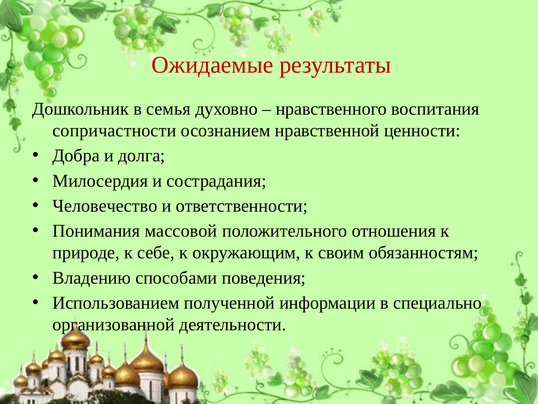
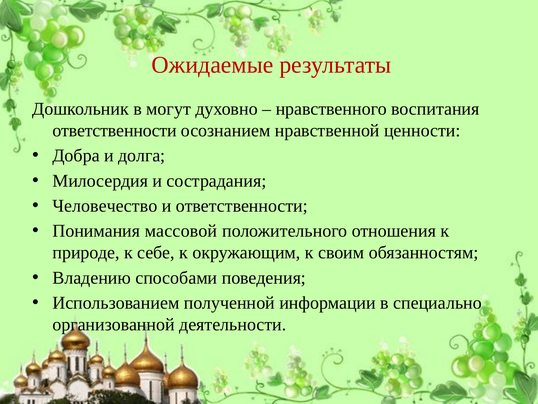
семья: семья -> могут (169, 109)
сопричастности: сопричастности -> ответственности (115, 130)
